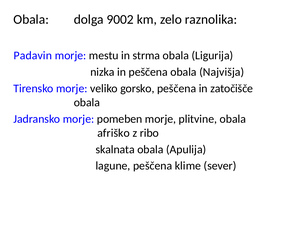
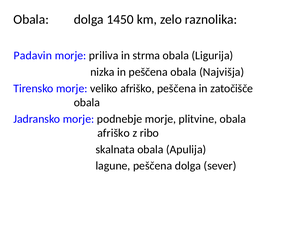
9002: 9002 -> 1450 (120, 20)
mestu: mestu -> priliva (104, 56)
veliko gorsko: gorsko -> afriško (137, 89)
pomeben: pomeben -> podnebje (120, 119)
peščena klime: klime -> dolga (188, 166)
